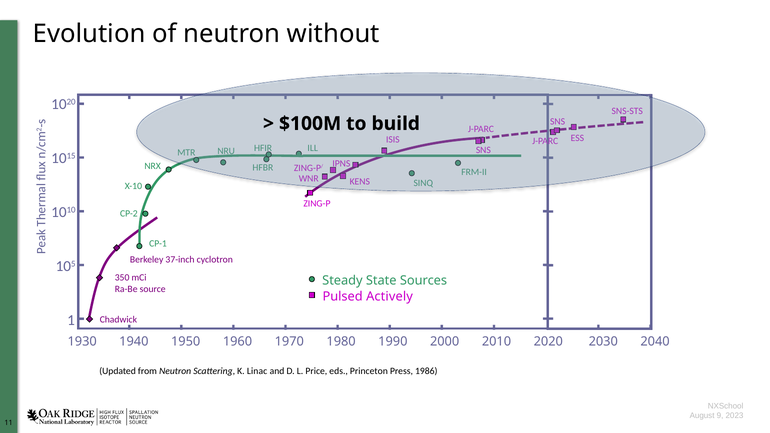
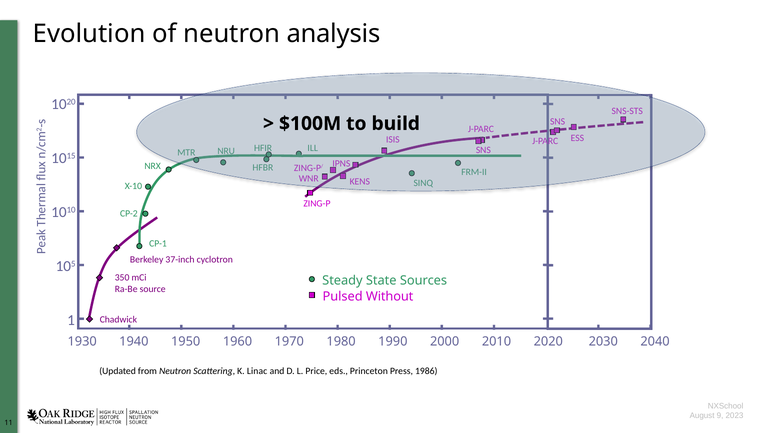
without: without -> analysis (333, 34)
Actively: Actively -> Without (390, 297)
